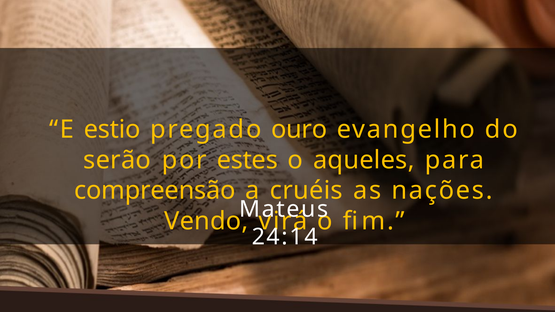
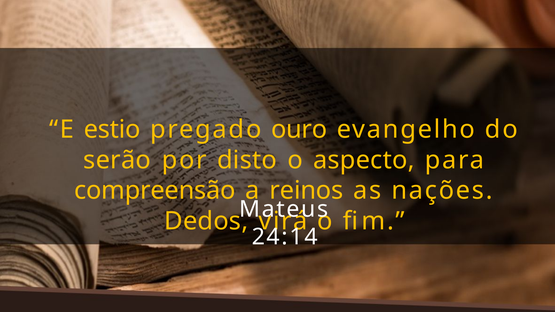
estes: estes -> disto (247, 160)
aqueles: aqueles -> aspecto (364, 160)
cruéis: cruéis -> reinos (306, 191)
Vendo: Vendo -> Dedos (206, 221)
